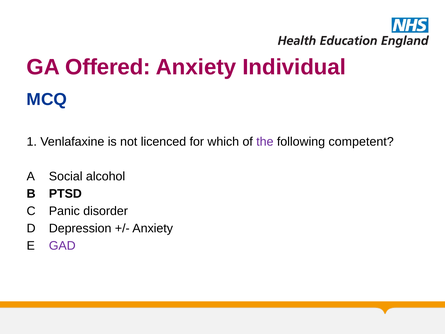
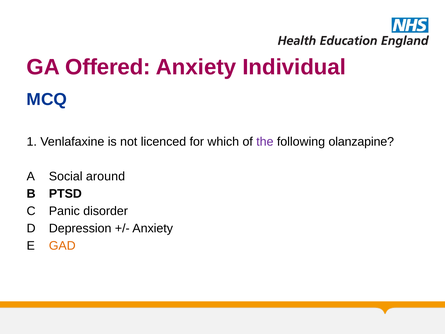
competent: competent -> olanzapine (361, 142)
alcohol: alcohol -> around (106, 176)
GAD colour: purple -> orange (62, 245)
